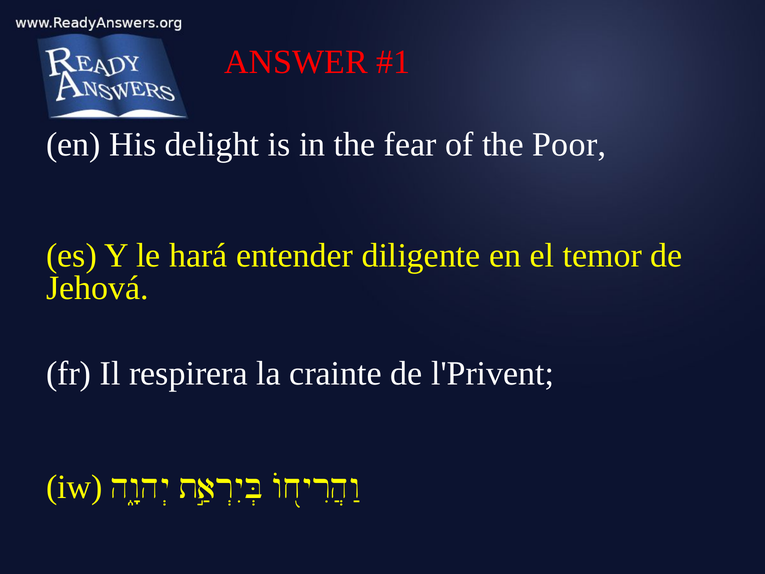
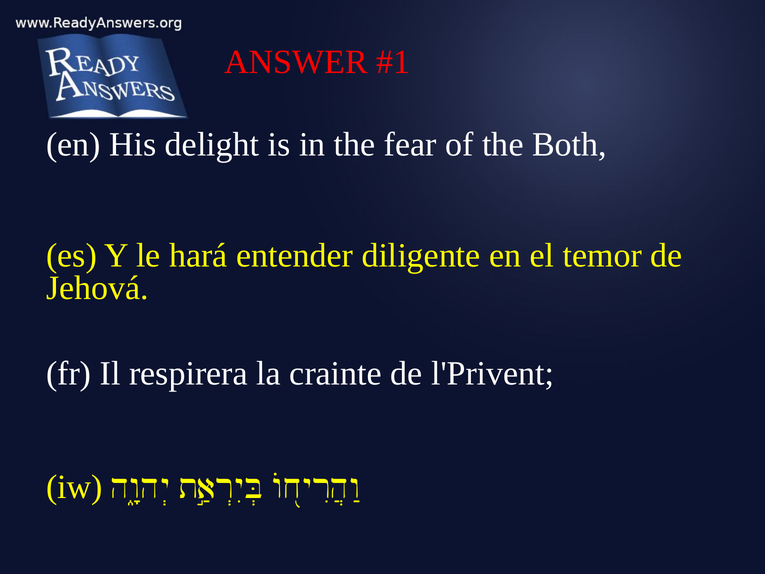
Poor: Poor -> Both (569, 144)
